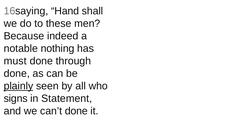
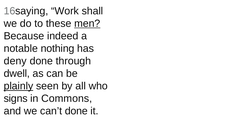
Hand: Hand -> Work (65, 11)
men underline: none -> present (87, 23)
must: must -> deny (15, 61)
done: done -> dwell (17, 73)
Statement: Statement -> Commons (67, 98)
